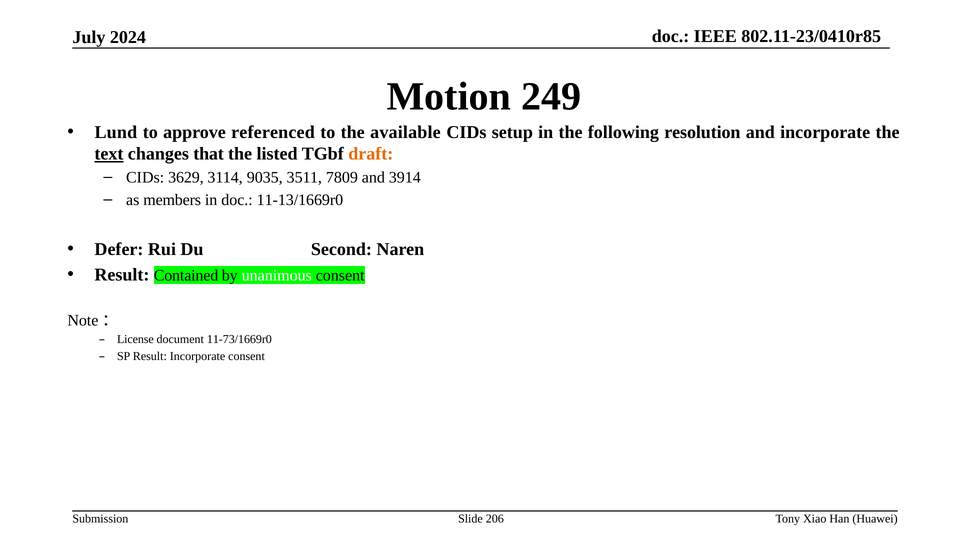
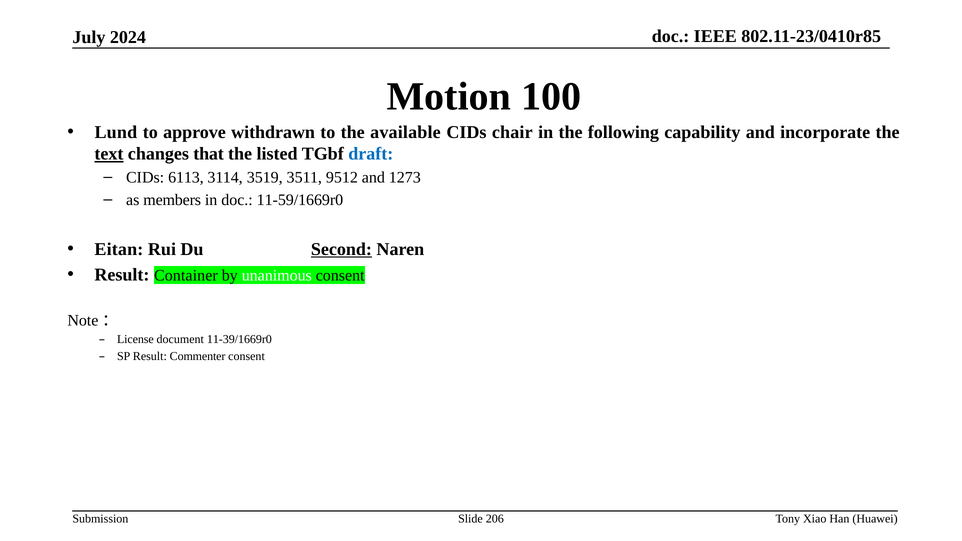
249: 249 -> 100 (551, 97)
referenced: referenced -> withdrawn (273, 132)
setup: setup -> chair (512, 132)
resolution: resolution -> capability (702, 132)
draft colour: orange -> blue (371, 154)
3629: 3629 -> 6113 (186, 178)
9035: 9035 -> 3519 (265, 178)
7809: 7809 -> 9512 (342, 178)
3914: 3914 -> 1273 (405, 178)
11-13/1669r0: 11-13/1669r0 -> 11-59/1669r0 (300, 200)
Defer: Defer -> Eitan (119, 249)
Second underline: none -> present (341, 249)
Contained: Contained -> Container (186, 275)
11-73/1669r0: 11-73/1669r0 -> 11-39/1669r0 (239, 340)
Result Incorporate: Incorporate -> Commenter (198, 356)
